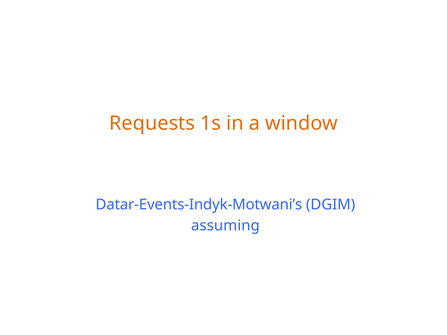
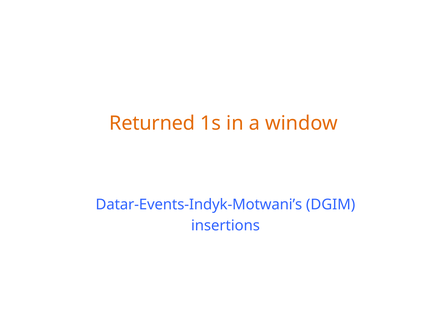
Requests: Requests -> Returned (152, 123)
assuming: assuming -> insertions (225, 226)
